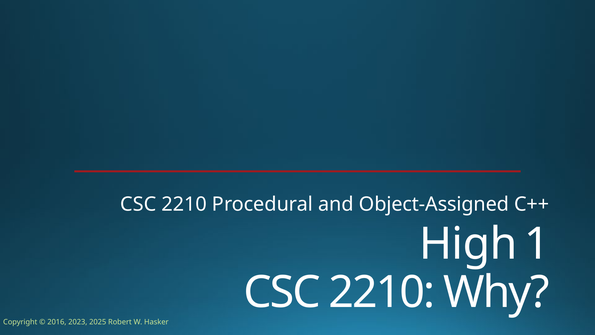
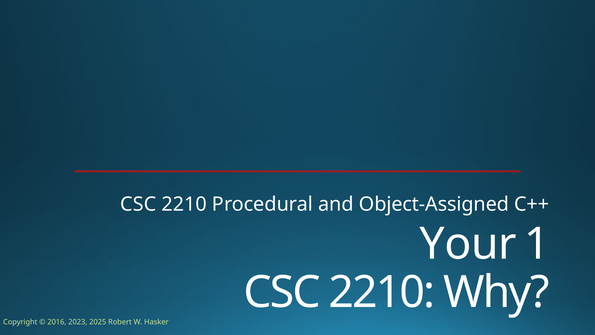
High: High -> Your (468, 244)
